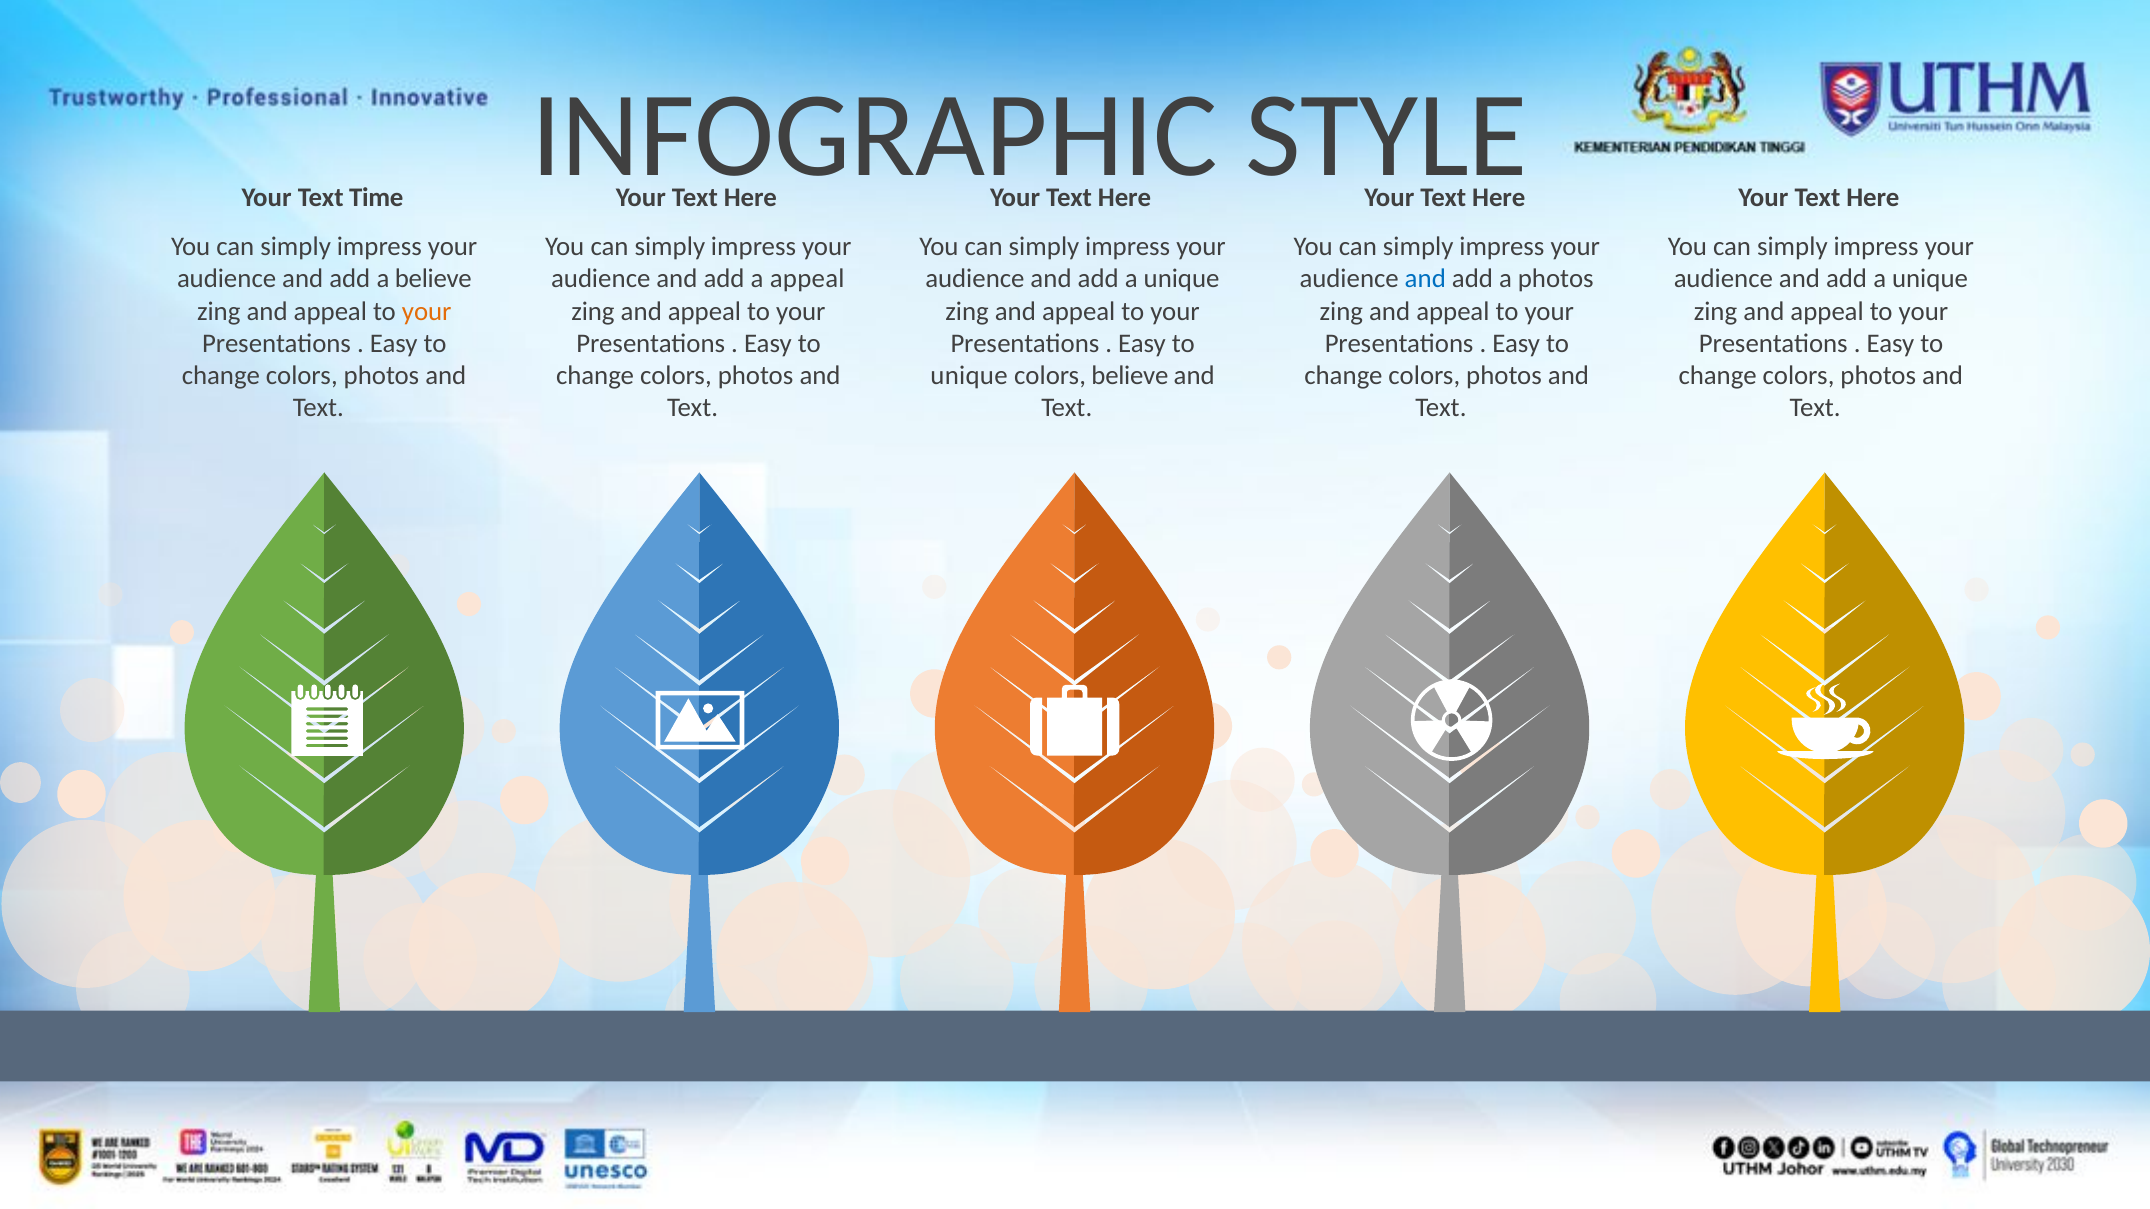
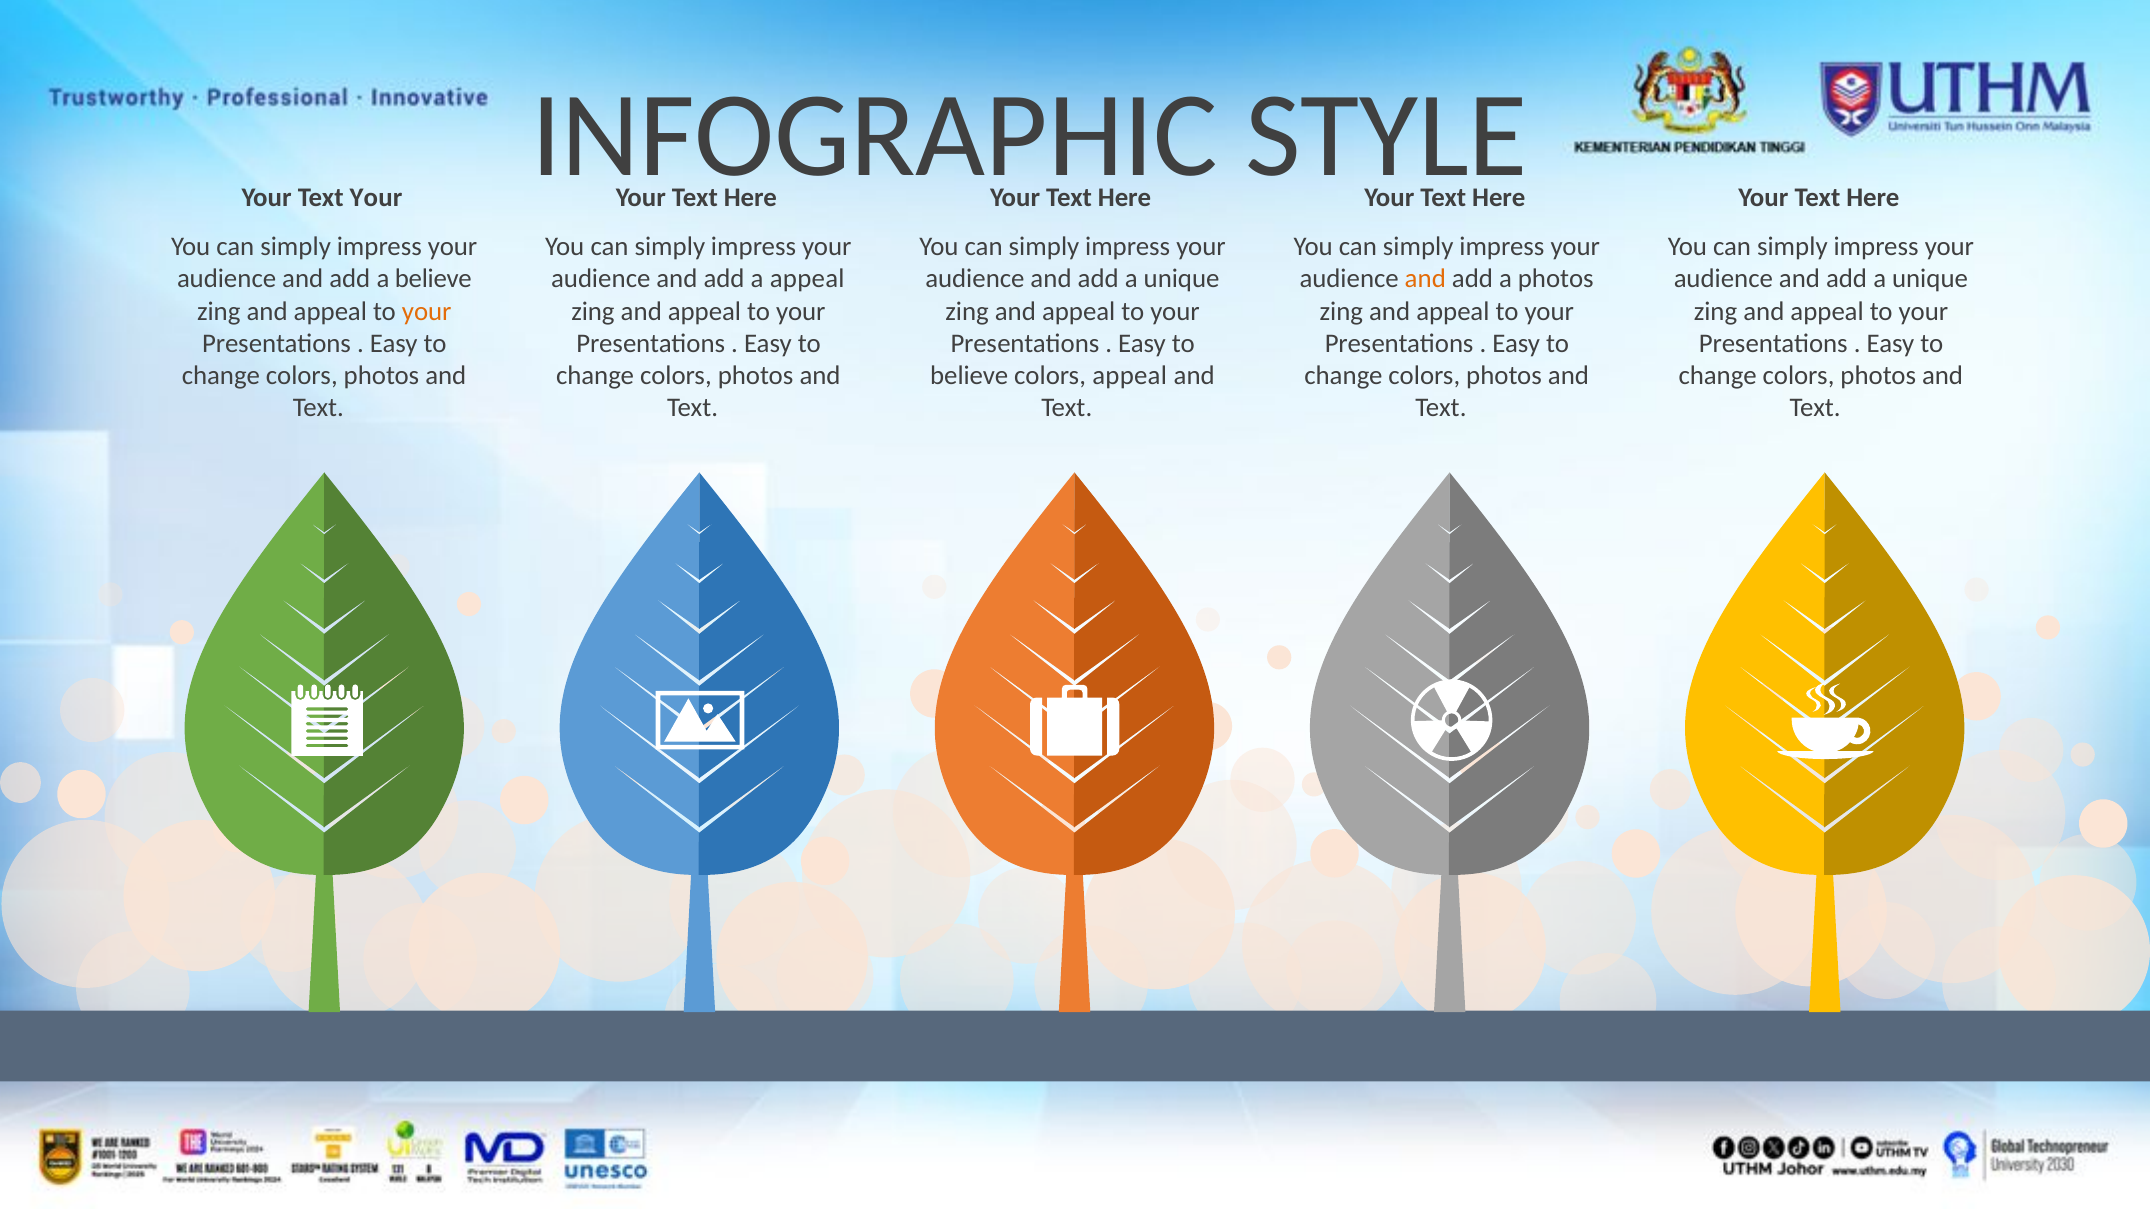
Your Text Time: Time -> Your (376, 198)
and colour: blue -> orange (1425, 279)
unique: unique -> believe (969, 376)
colors believe: believe -> appeal (1130, 376)
